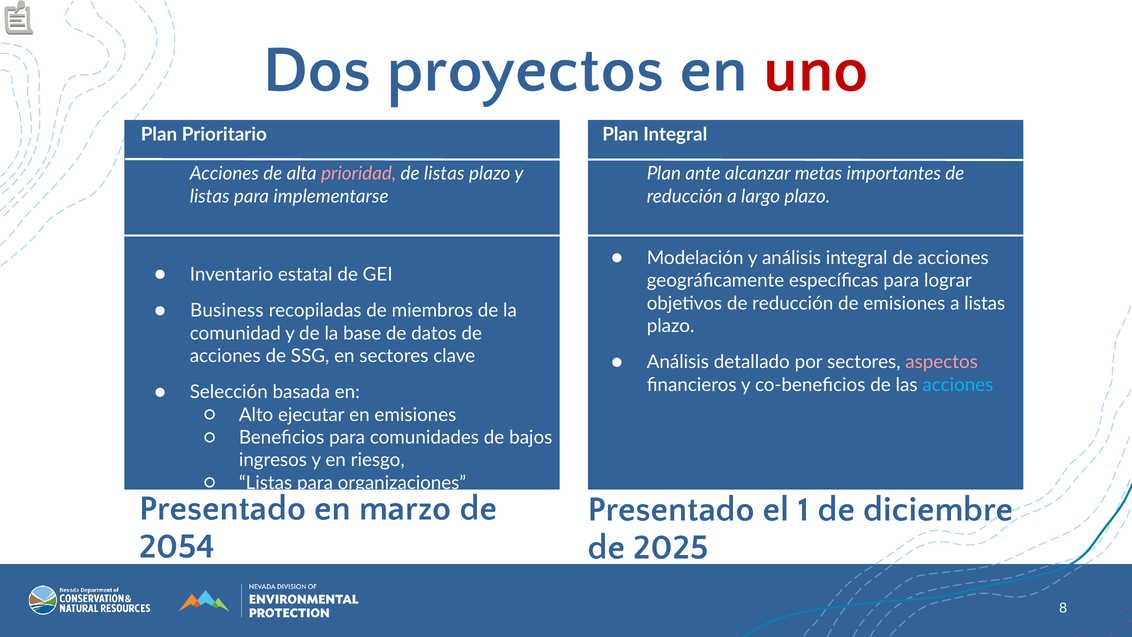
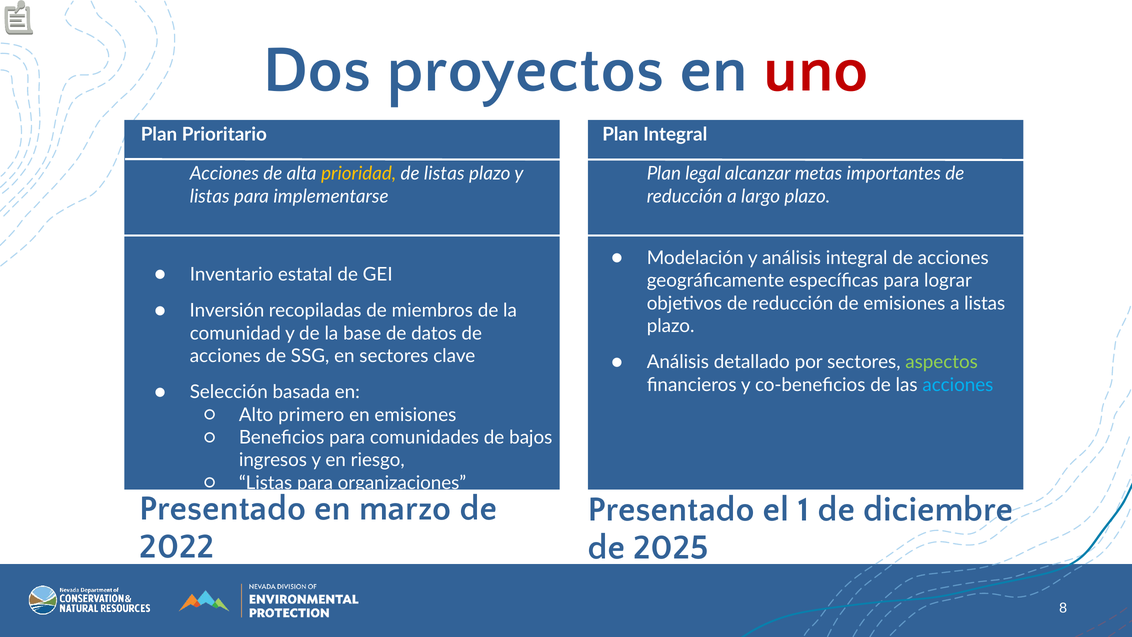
prioridad colour: pink -> yellow (359, 174)
ante: ante -> legal (703, 174)
Business: Business -> Inversión (227, 311)
aspectos colour: pink -> light green (942, 362)
ejecutar: ejecutar -> primero (311, 415)
2054: 2054 -> 2022 (177, 546)
